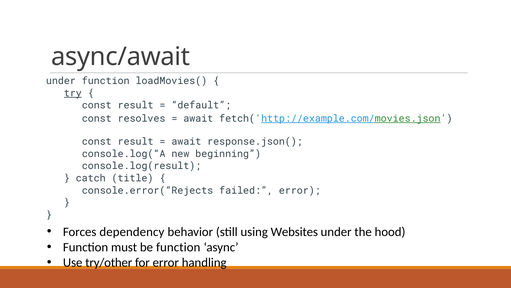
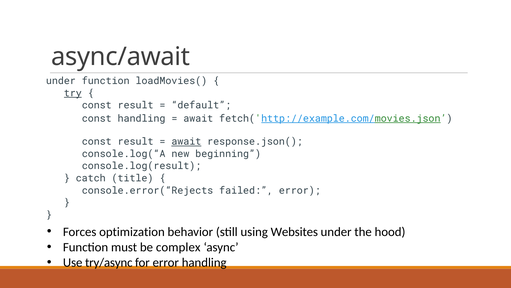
const resolves: resolves -> handling (142, 118)
await underline: none -> present (186, 141)
dependency: dependency -> optimization (132, 231)
be function: function -> complex (178, 247)
try/other: try/other -> try/async (109, 262)
